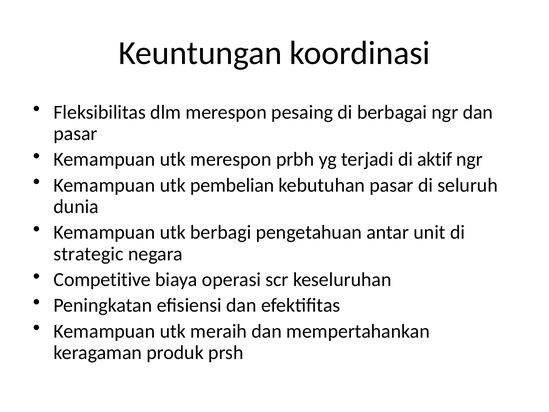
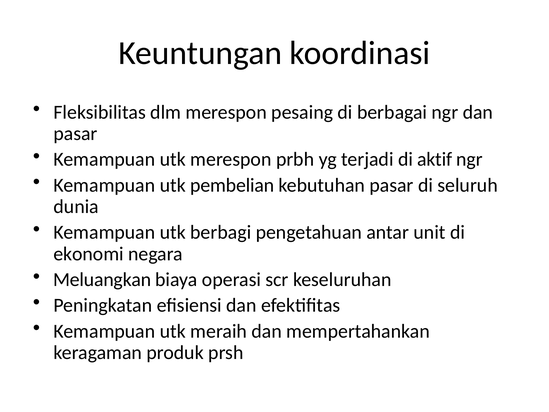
strategic: strategic -> ekonomi (89, 254)
Competitive: Competitive -> Meluangkan (102, 279)
